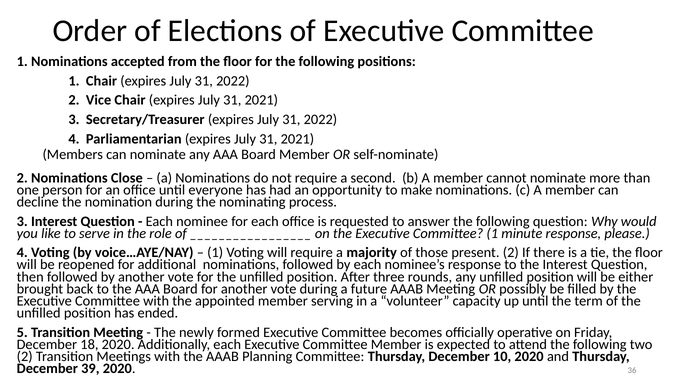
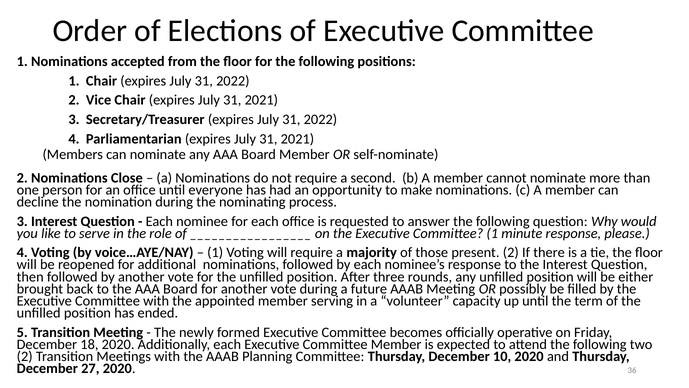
39: 39 -> 27 (90, 368)
